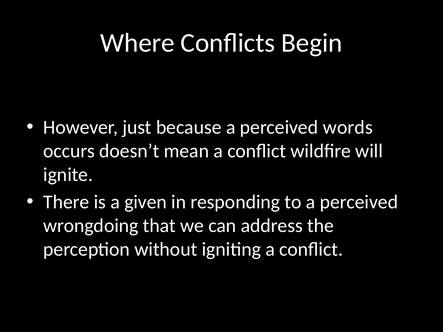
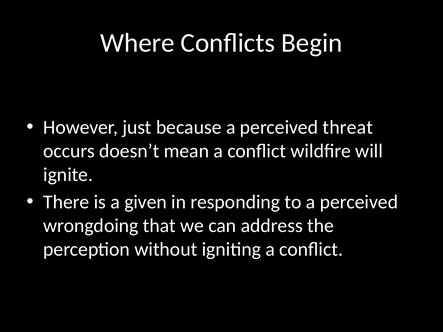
words: words -> threat (348, 127)
